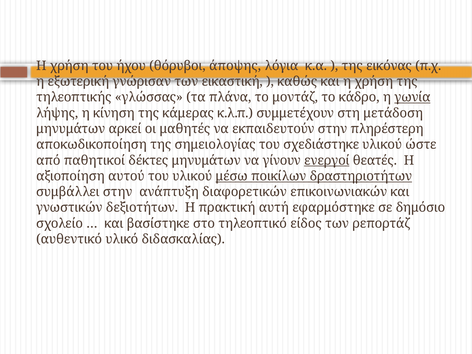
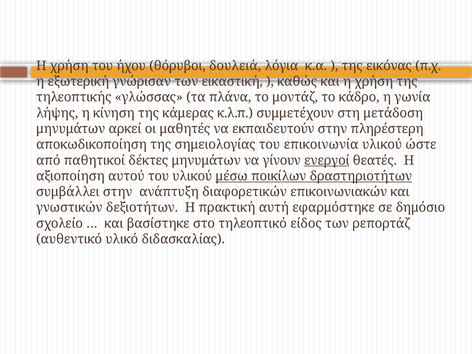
άποψης: άποψης -> δουλειά (235, 66)
γωνία underline: present -> none (412, 97)
σχεδιάστηκε: σχεδιάστηκε -> επικοινωνία (321, 145)
